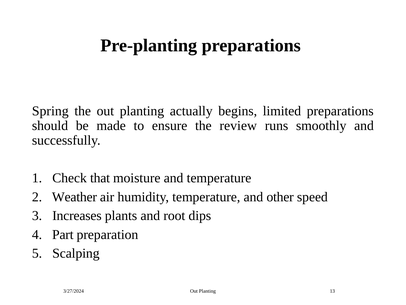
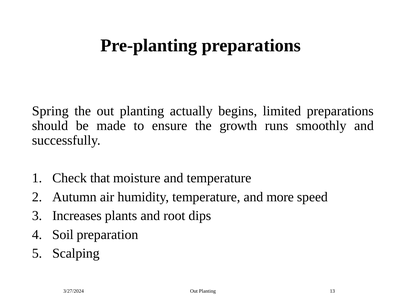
review: review -> growth (238, 125)
Weather: Weather -> Autumn (74, 197)
other: other -> more (280, 197)
Part: Part -> Soil (63, 234)
